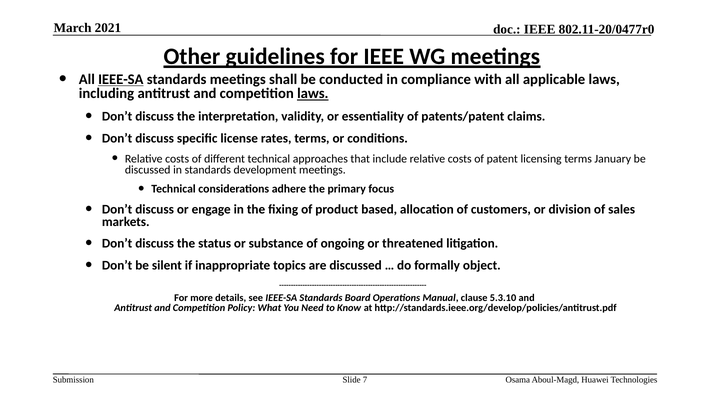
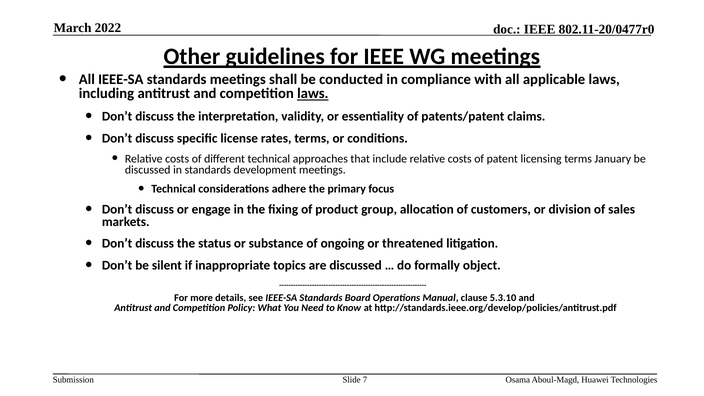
2021: 2021 -> 2022 (108, 28)
IEEE-SA underline: present -> none (121, 79)
based: based -> group (379, 209)
